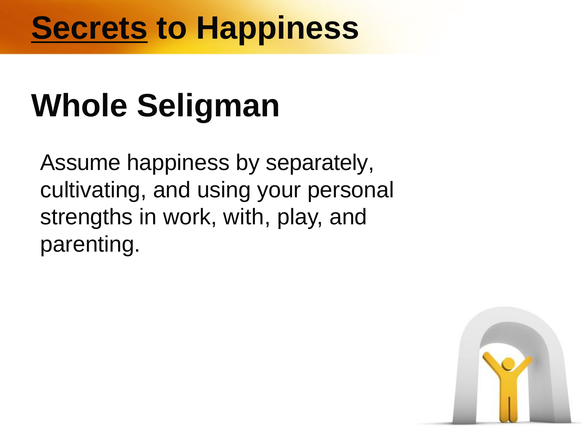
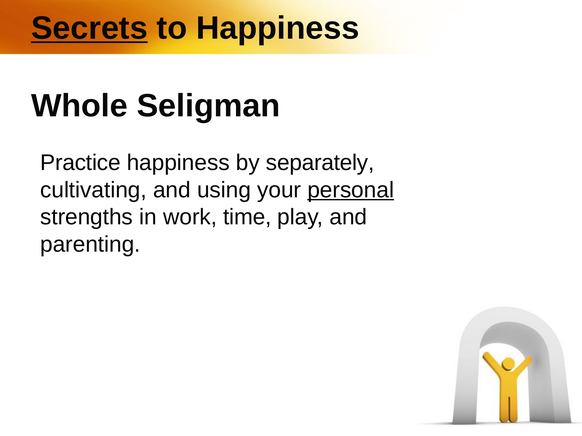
Assume: Assume -> Practice (80, 163)
personal underline: none -> present (351, 190)
with: with -> time (247, 217)
